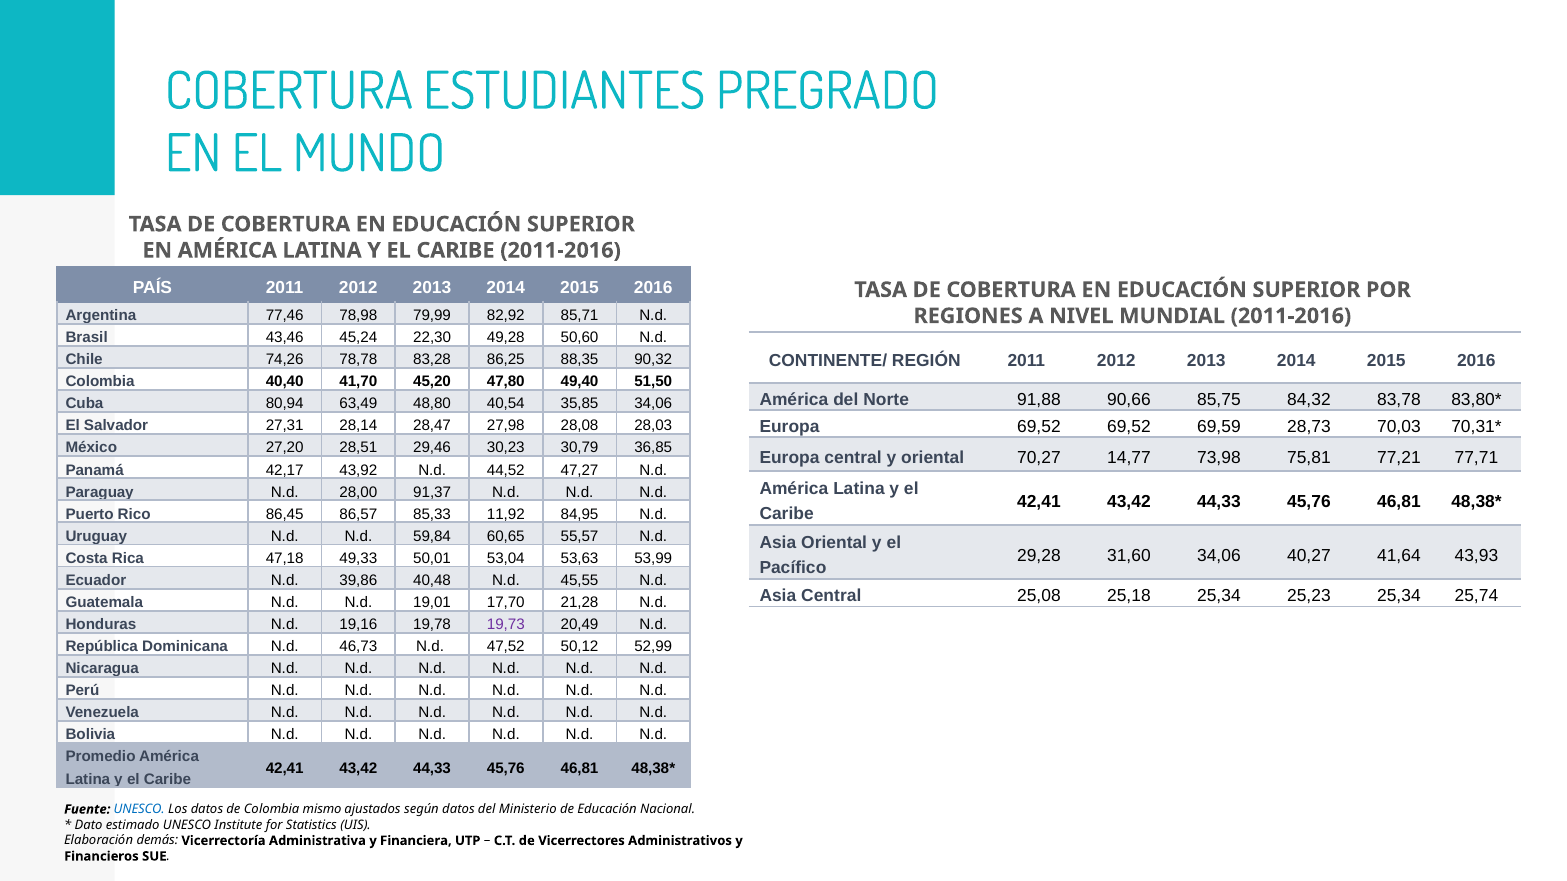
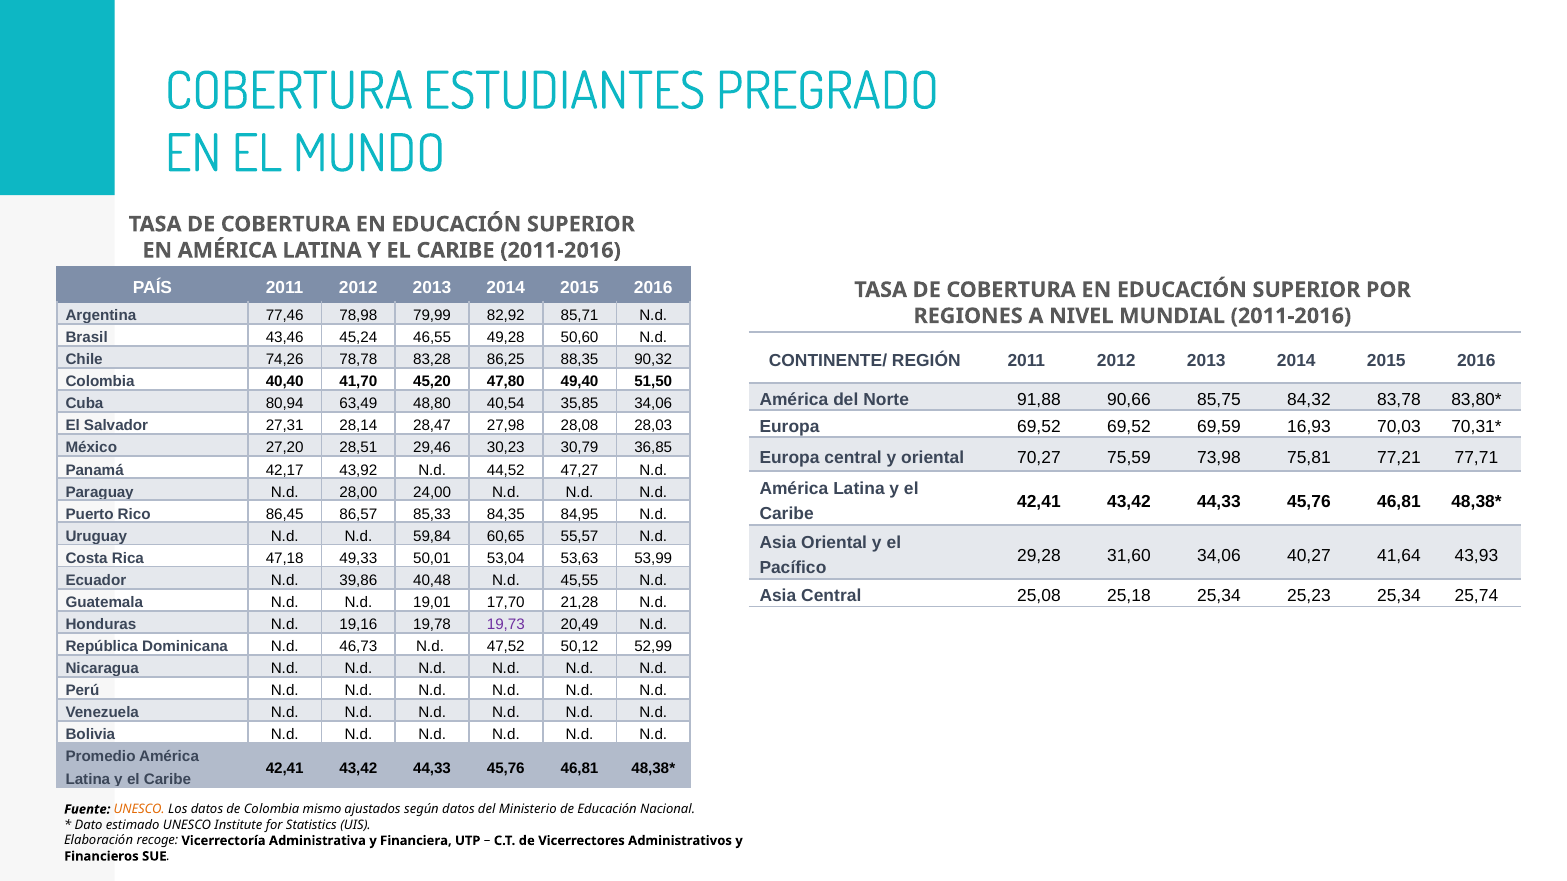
22,30: 22,30 -> 46,55 (432, 338)
28,73: 28,73 -> 16,93 (1309, 427)
14,77: 14,77 -> 75,59 (1129, 458)
91,37: 91,37 -> 24,00 (432, 492)
11,92: 11,92 -> 84,35 (506, 514)
UNESCO colour: blue -> orange (139, 810)
demás: demás -> recoge (157, 841)
